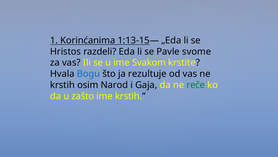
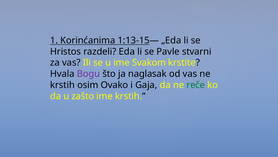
svome: svome -> stvarni (197, 51)
Bogu colour: blue -> purple (88, 74)
rezultuje: rezultuje -> naglasak (147, 74)
Narod: Narod -> Ovako (114, 85)
